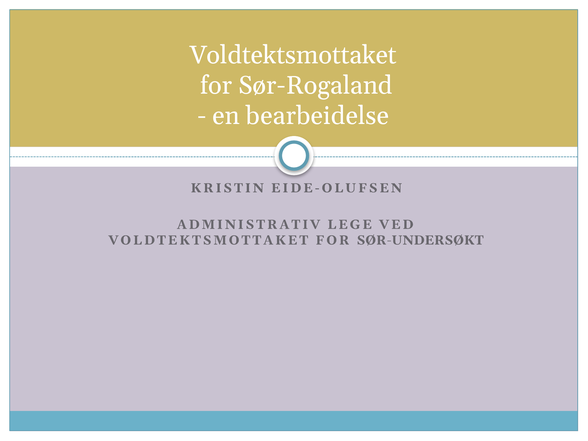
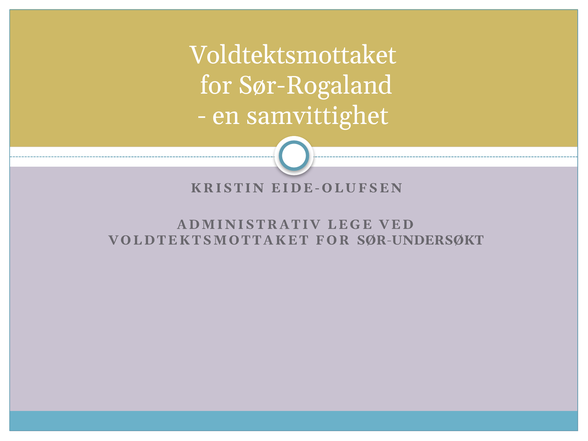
bearbeidelse: bearbeidelse -> samvittighet (317, 116)
